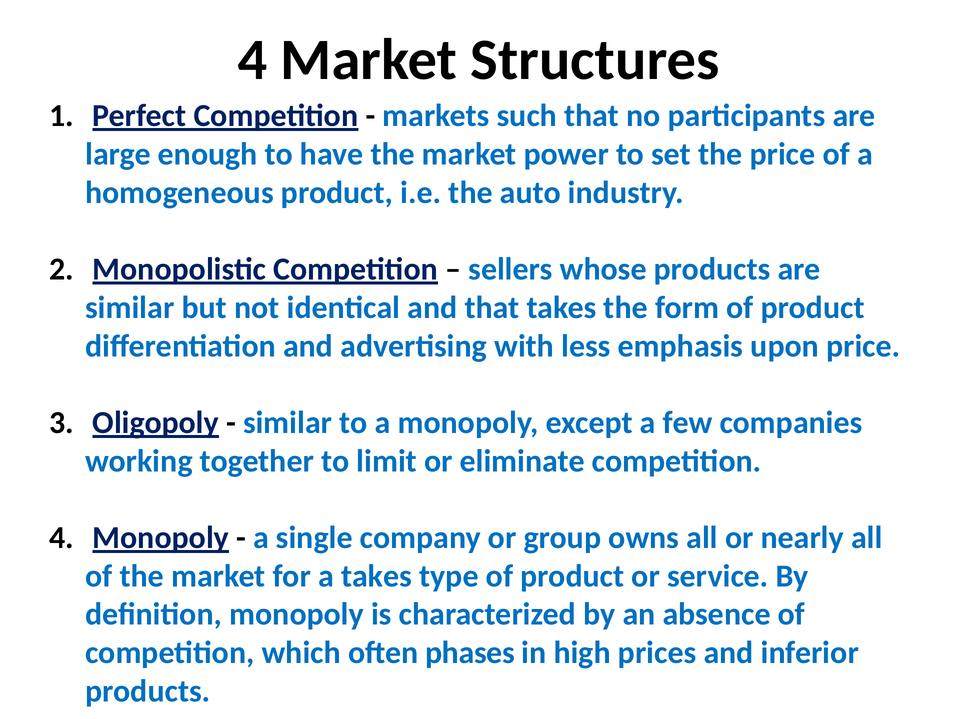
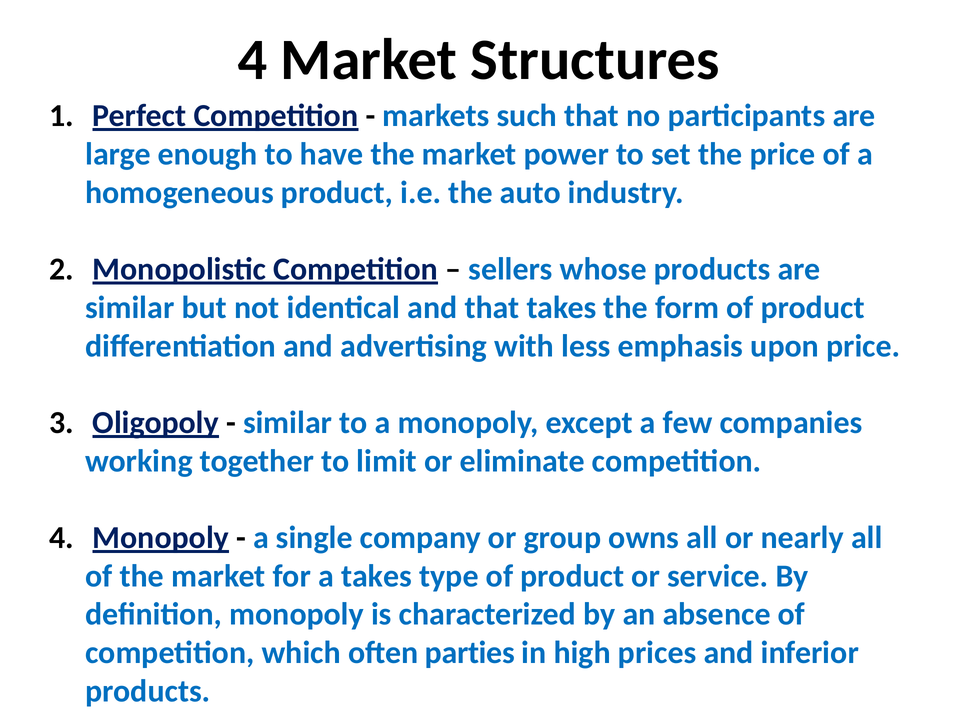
phases: phases -> parties (470, 652)
